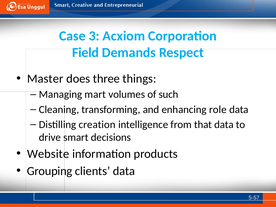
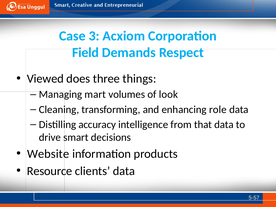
Master: Master -> Viewed (45, 79)
such: such -> look (168, 94)
creation: creation -> accuracy (97, 125)
Grouping: Grouping -> Resource (50, 171)
